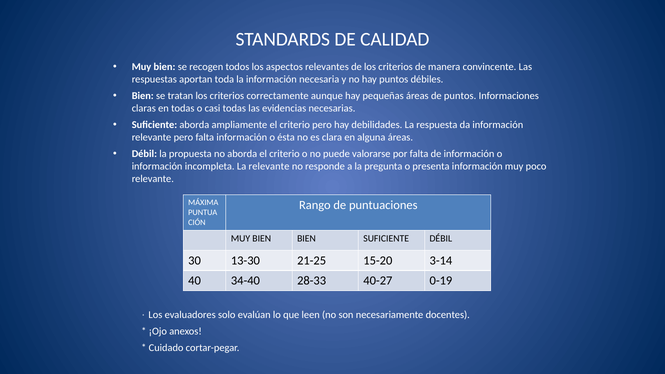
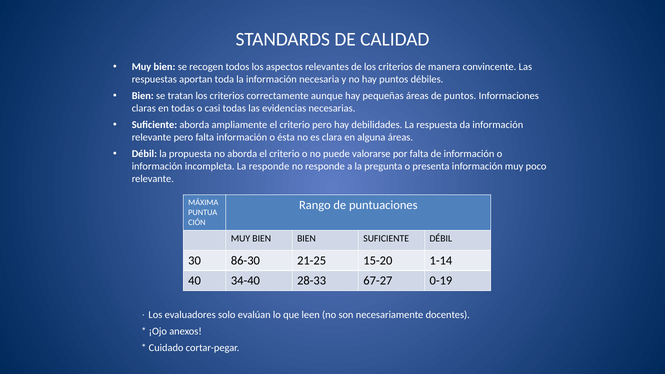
La relevante: relevante -> responde (269, 166)
13-30: 13-30 -> 86-30 (245, 261)
3-14: 3-14 -> 1-14 (441, 261)
40-27: 40-27 -> 67-27 (378, 281)
